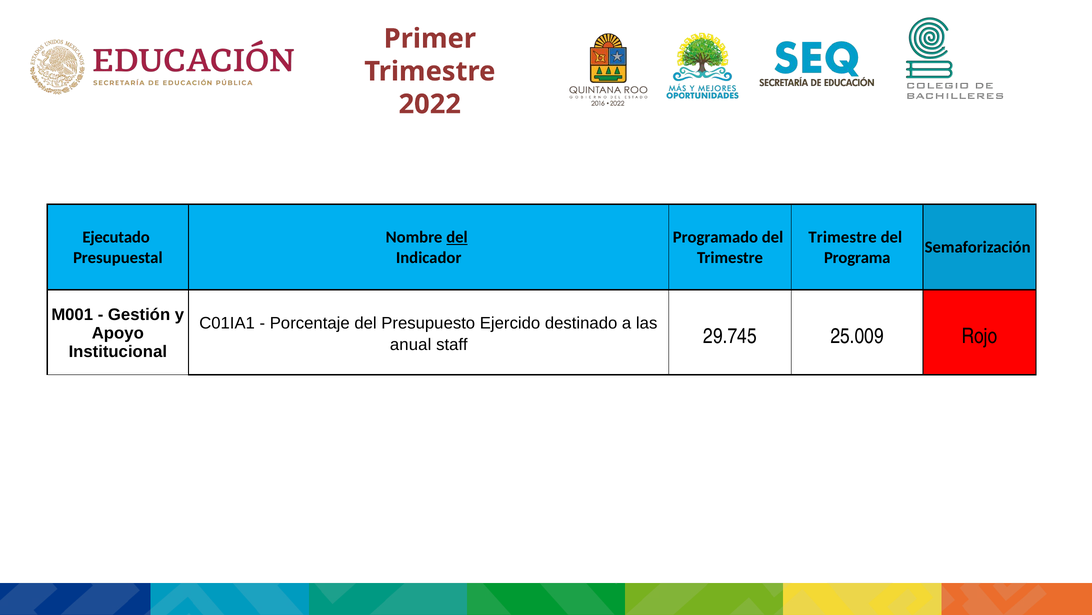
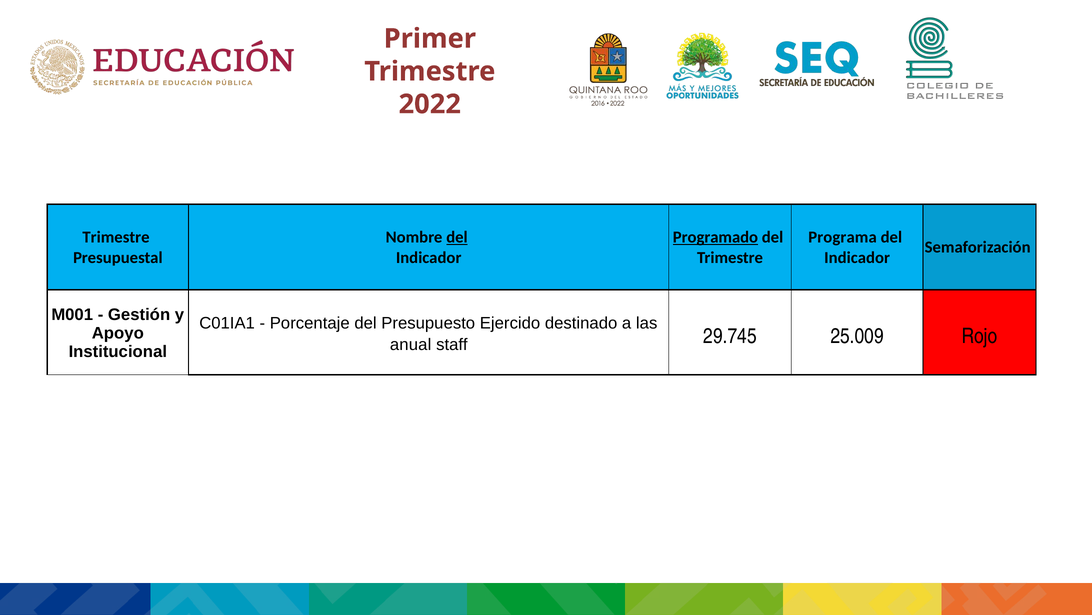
Ejecutado: Ejecutado -> Trimestre (116, 237)
Programado underline: none -> present (715, 237)
Trimestre: Trimestre -> Programa (843, 237)
Programa: Programa -> Indicador (857, 257)
